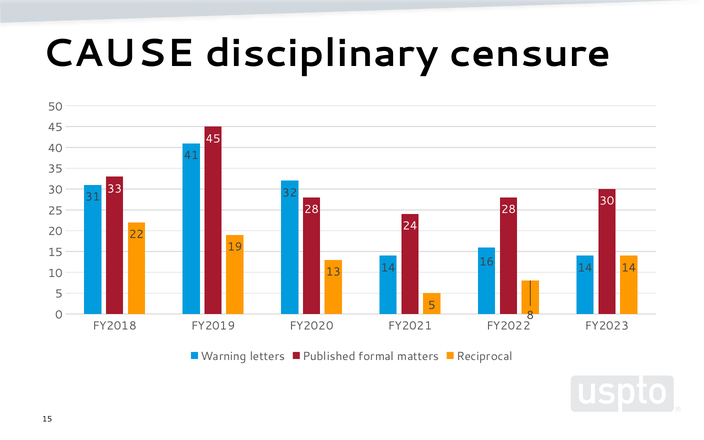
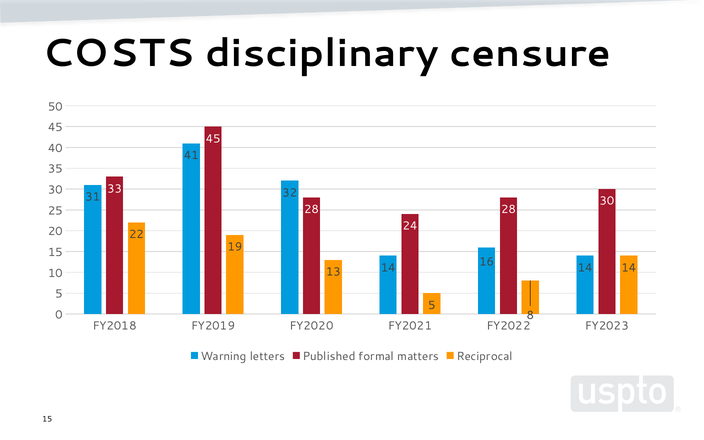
CAUSE: CAUSE -> COSTS (118, 54)
